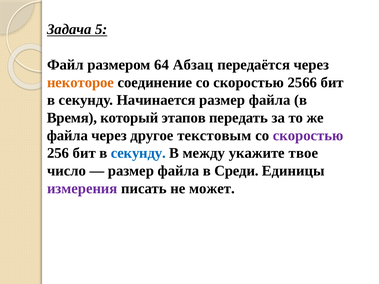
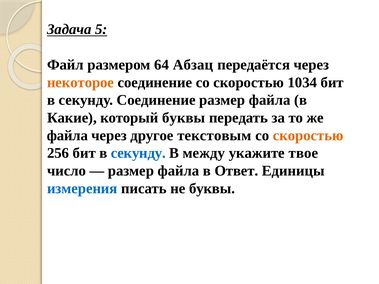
2566: 2566 -> 1034 (302, 82)
секунду Начинается: Начинается -> Соединение (156, 100)
Время: Время -> Какие (72, 118)
который этапов: этапов -> буквы (184, 118)
скоростью colour: purple -> orange (308, 136)
Среди: Среди -> Ответ (236, 171)
измерения colour: purple -> blue (82, 189)
не может: может -> буквы (212, 189)
